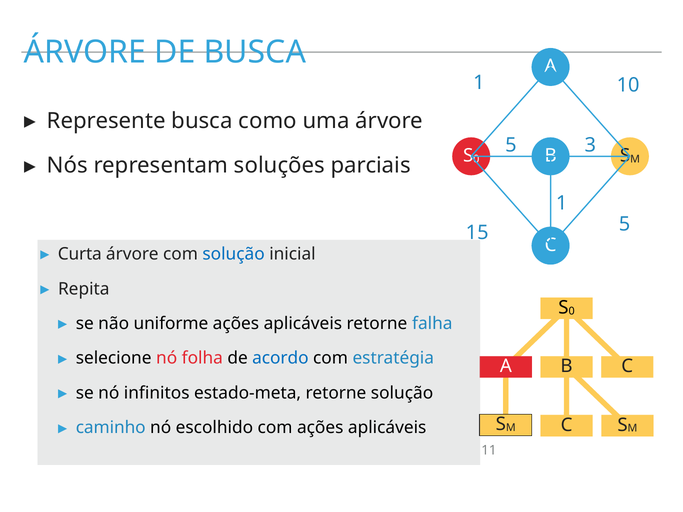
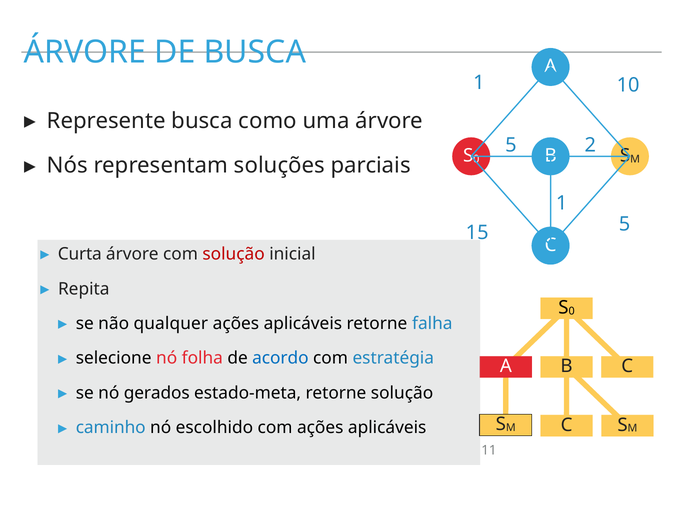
3: 3 -> 2 (590, 145)
solução colour: blue -> red (234, 254)
uniforme: uniforme -> qualquer (171, 324)
infinitos: infinitos -> gerados (157, 393)
